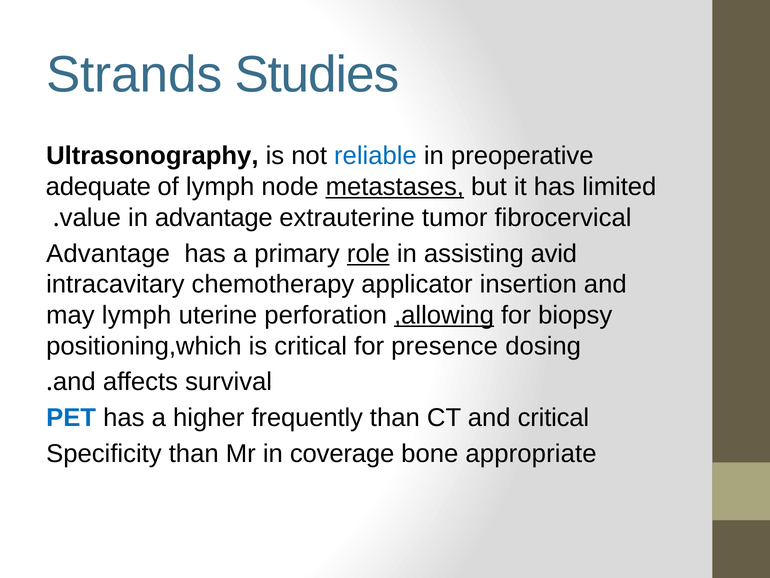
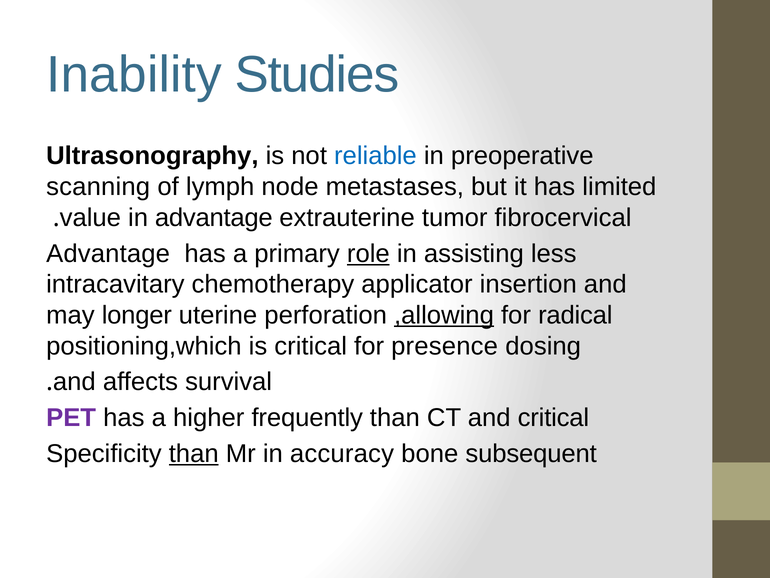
Strands: Strands -> Inability (134, 75)
adequate: adequate -> scanning (98, 187)
metastases underline: present -> none (395, 187)
avid: avid -> less (554, 253)
may lymph: lymph -> longer (137, 315)
biopsy: biopsy -> radical (575, 315)
PET colour: blue -> purple (71, 418)
than underline: none -> present (194, 453)
coverage: coverage -> accuracy (342, 453)
appropriate: appropriate -> subsequent (531, 453)
